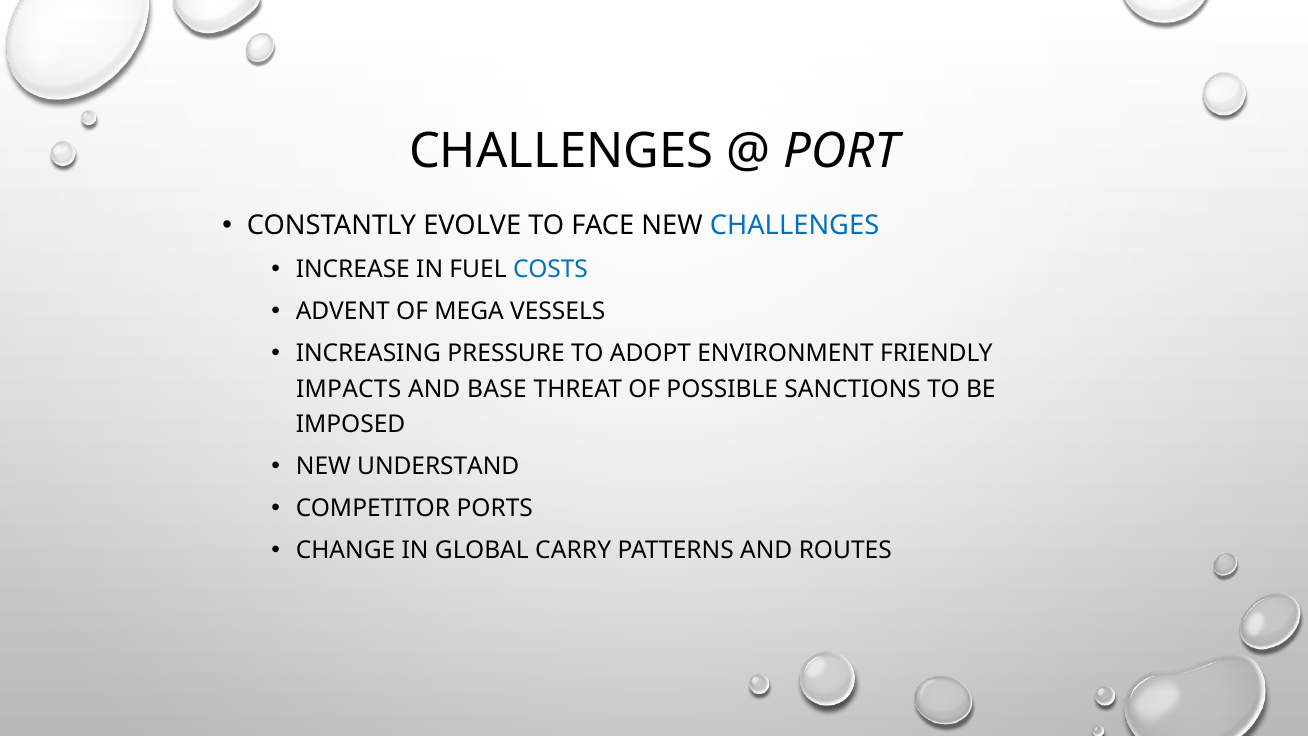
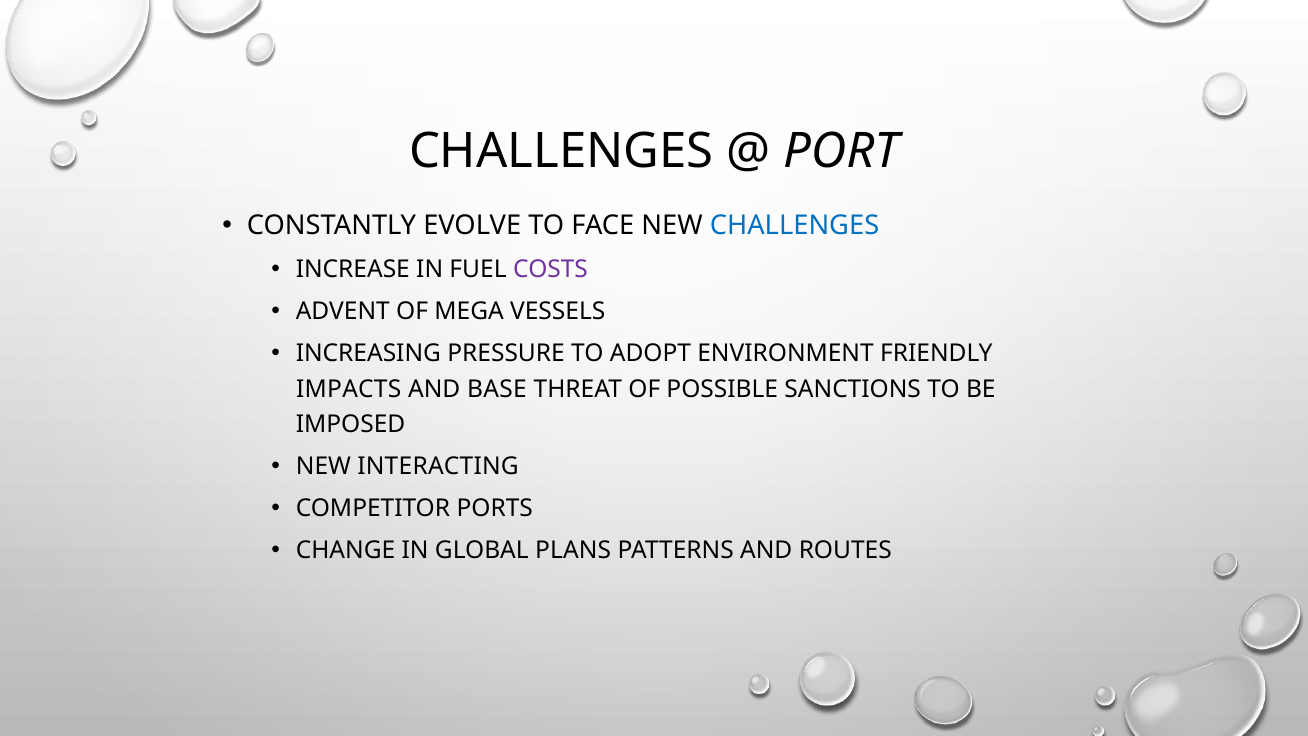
COSTS colour: blue -> purple (550, 269)
UNDERSTAND: UNDERSTAND -> INTERACTING (438, 466)
CARRY: CARRY -> PLANS (573, 551)
